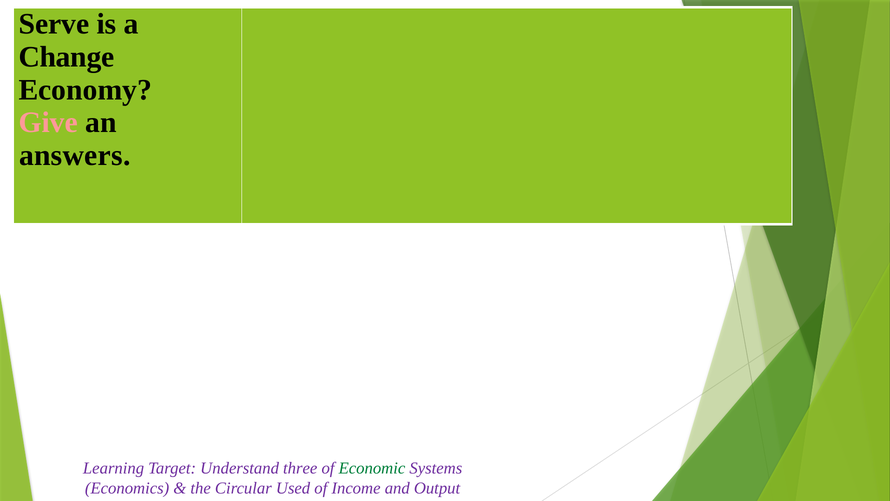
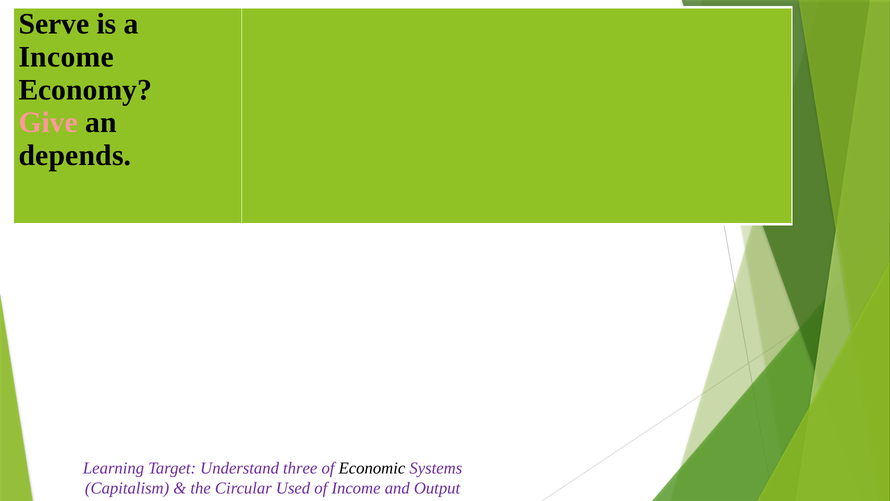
Change: Change -> Income (66, 57)
answers: answers -> depends (75, 156)
Economic colour: green -> black (372, 468)
Economics: Economics -> Capitalism (127, 488)
